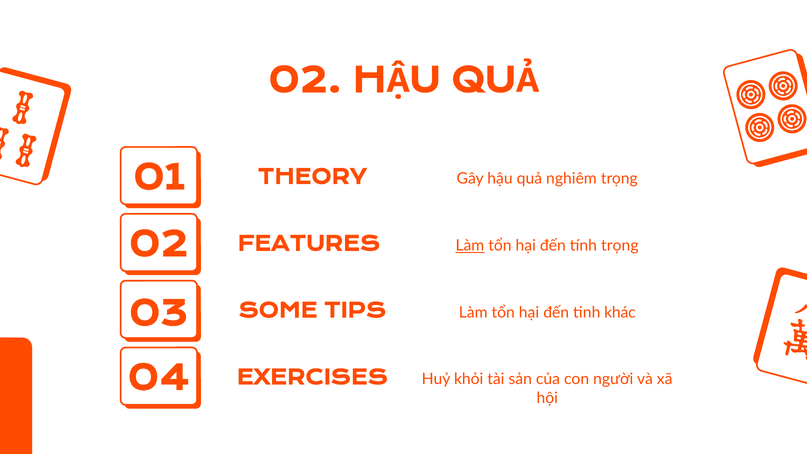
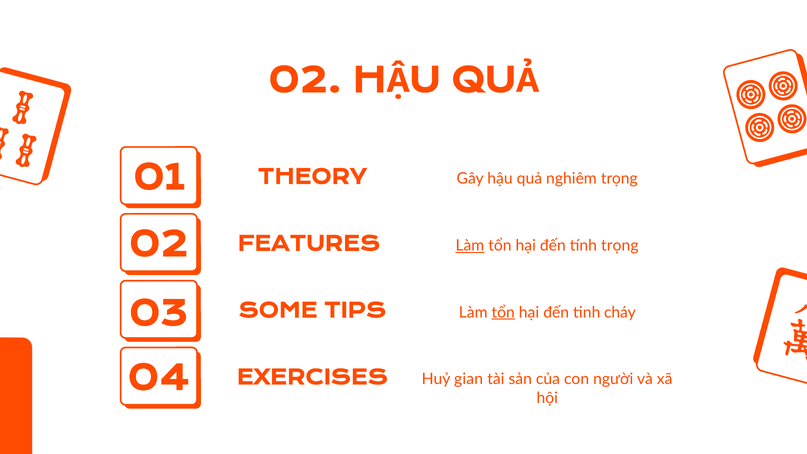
tổn underline: none -> present (503, 312)
khác: khác -> cháy (620, 312)
khỏi: khỏi -> gian (469, 379)
